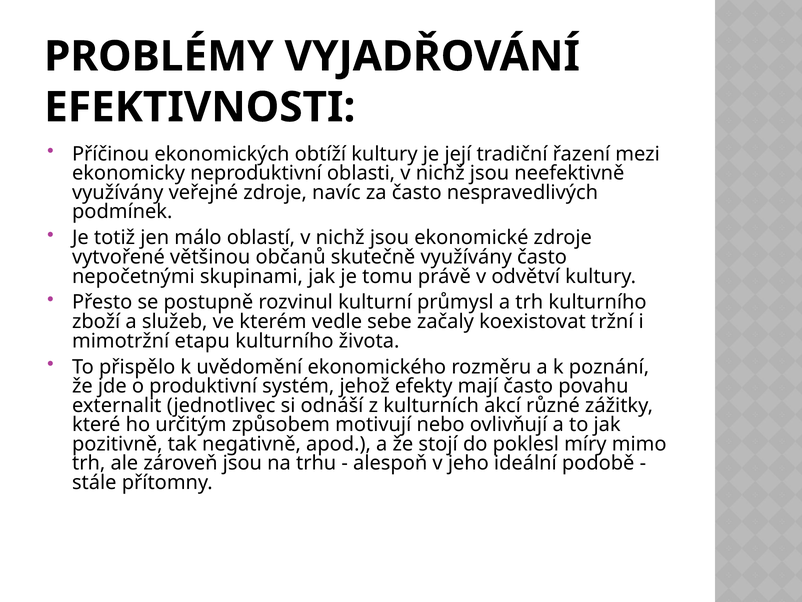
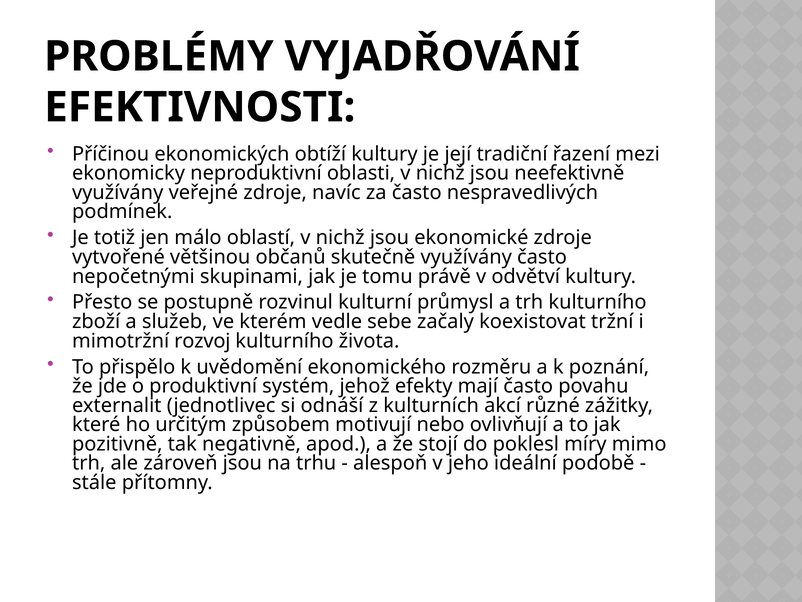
etapu: etapu -> rozvoj (202, 341)
